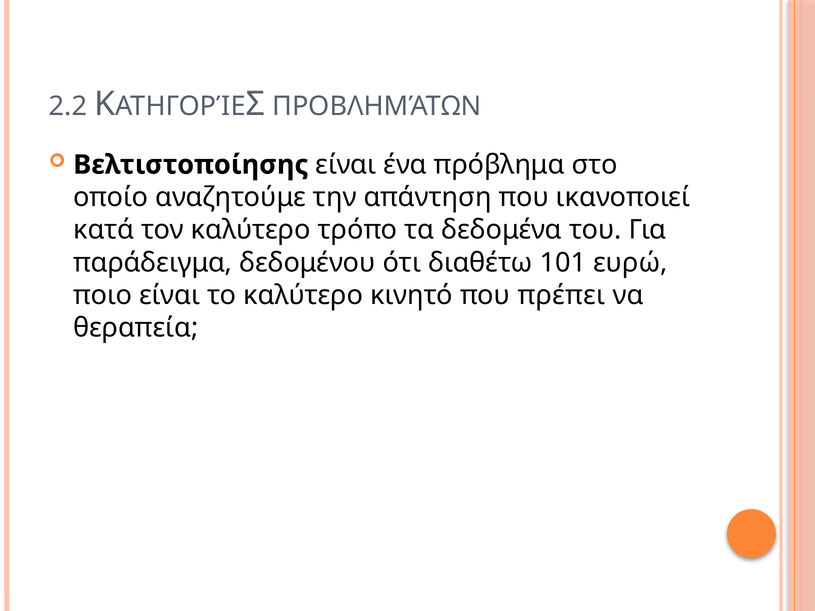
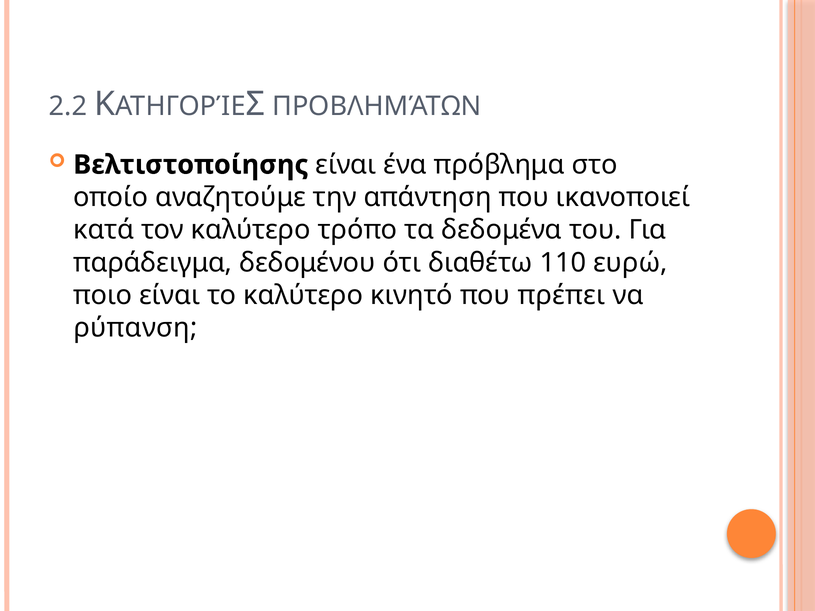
101: 101 -> 110 (563, 263)
θεραπεία: θεραπεία -> ρύπανση (136, 328)
